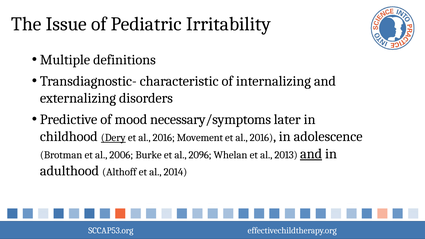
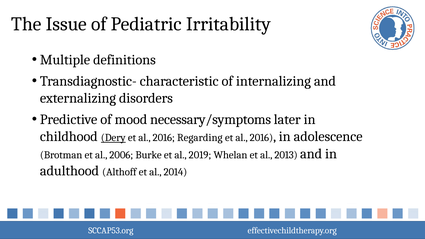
Movement: Movement -> Regarding (200, 138)
2096: 2096 -> 2019 (200, 155)
and underline: present -> none (311, 154)
